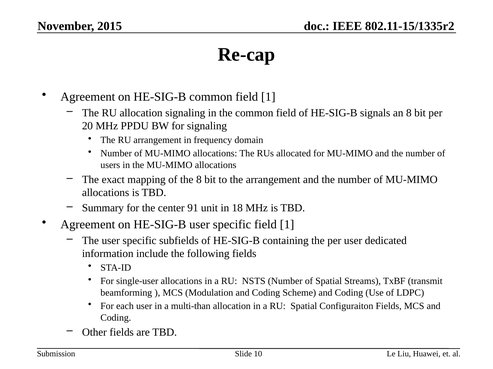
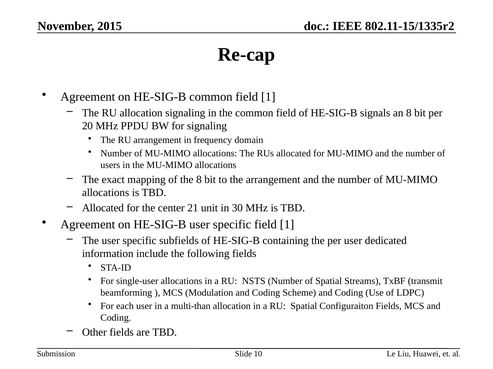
Summary: Summary -> Allocated (103, 208)
91: 91 -> 21 (193, 208)
18: 18 -> 30 (237, 208)
